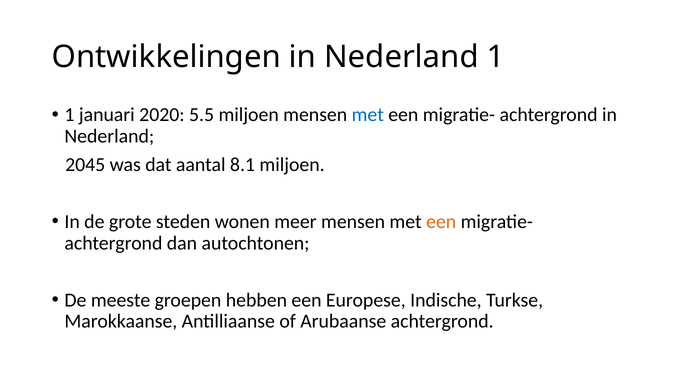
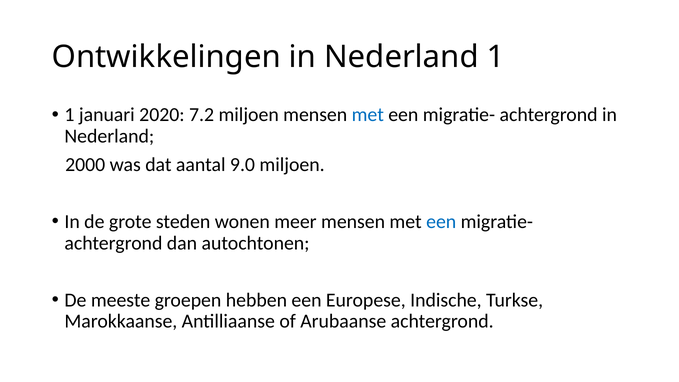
5.5: 5.5 -> 7.2 (202, 115)
2045: 2045 -> 2000 (85, 165)
8.1: 8.1 -> 9.0 (243, 165)
een colour: orange -> blue (441, 222)
